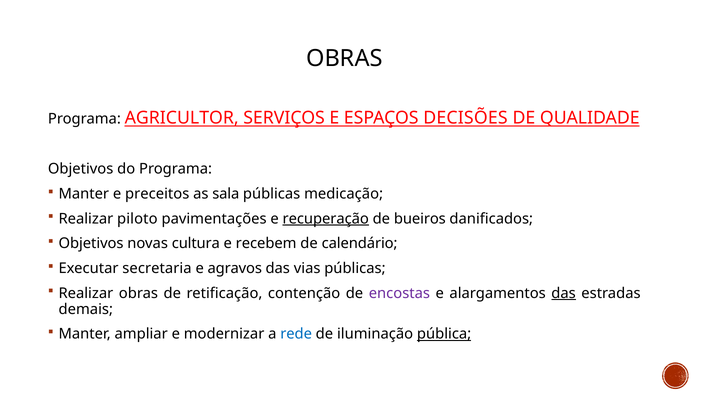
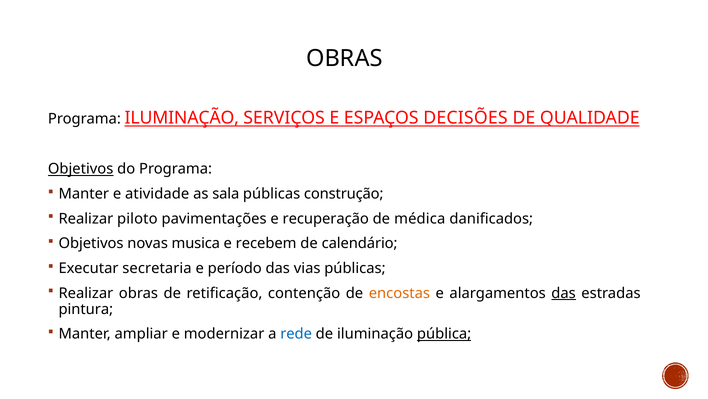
Programa AGRICULTOR: AGRICULTOR -> ILUMINAÇÃO (182, 118)
Objetivos underline: none -> present (81, 169)
preceitos: preceitos -> atividade (157, 194)
medicação: medicação -> construção (344, 194)
recuperação underline: present -> none (326, 218)
bueiros: bueiros -> médica (420, 218)
cultura: cultura -> musica (196, 243)
agravos: agravos -> período (235, 268)
encostas colour: purple -> orange (399, 293)
demais: demais -> pintura (86, 309)
